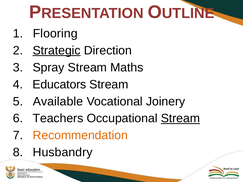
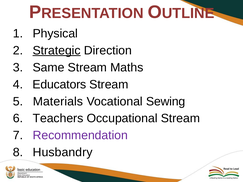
Flooring: Flooring -> Physical (55, 34)
Spray: Spray -> Same (49, 68)
Available: Available -> Materials (58, 102)
Joinery: Joinery -> Sewing (166, 102)
Stream underline: present -> none (180, 119)
Recommendation colour: orange -> purple (80, 136)
